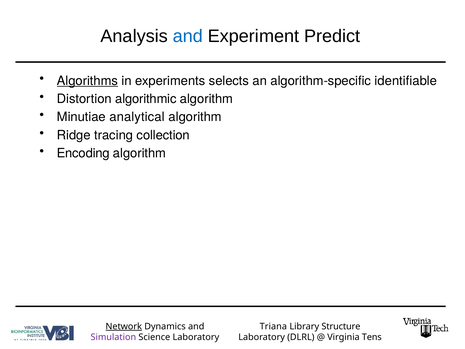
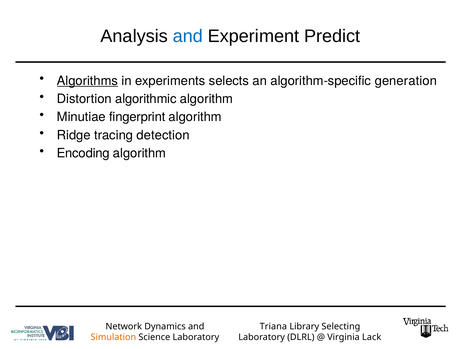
identifiable: identifiable -> generation (406, 81)
analytical: analytical -> fingerprint (137, 117)
collection: collection -> detection (163, 135)
Network underline: present -> none (124, 326)
Structure: Structure -> Selecting (341, 326)
Simulation colour: purple -> orange (113, 337)
Tens: Tens -> Lack (372, 337)
